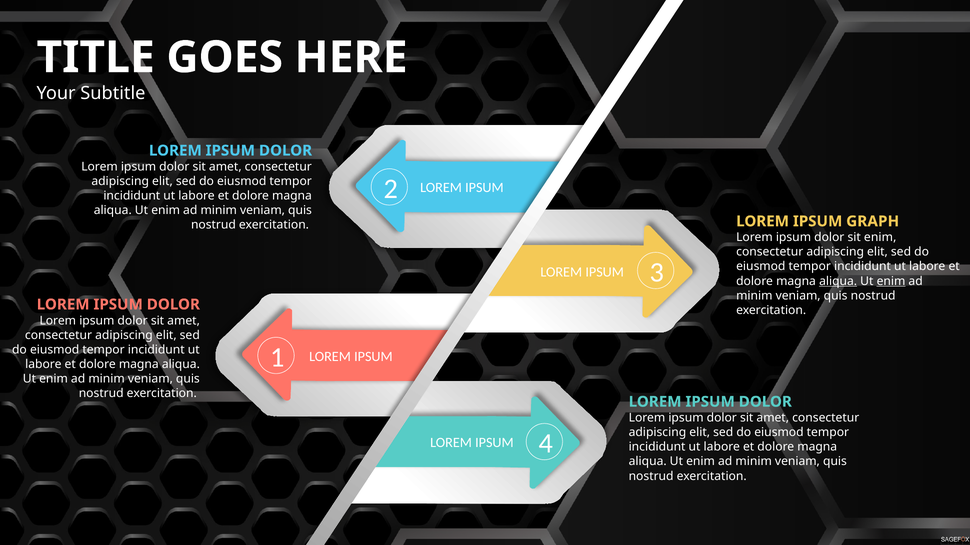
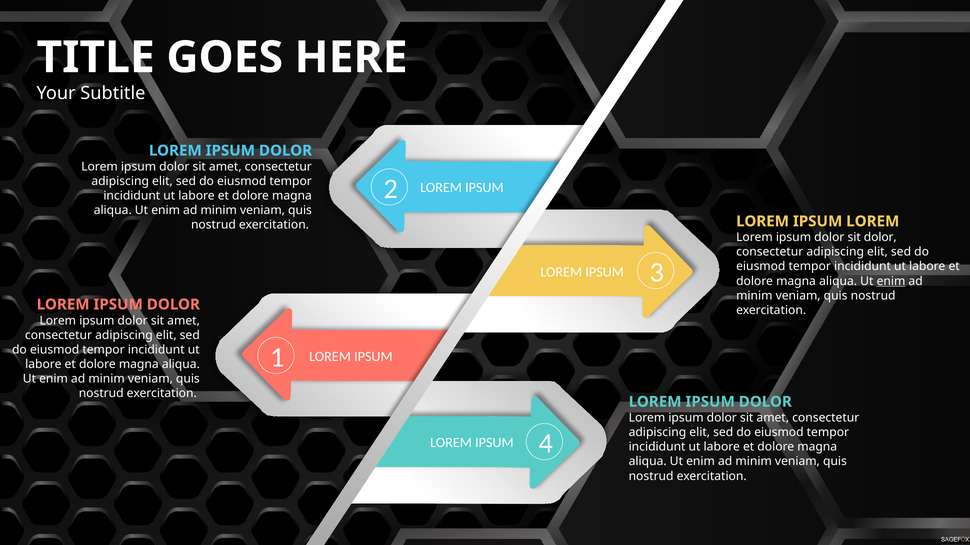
GRAPH: GRAPH -> LOREM (873, 222)
sit enim: enim -> dolor (880, 238)
aliqua underline: present -> none (838, 281)
